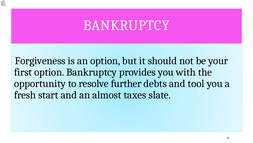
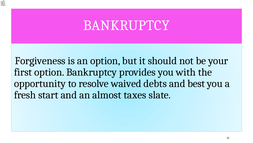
further: further -> waived (126, 83)
tool: tool -> best (196, 83)
